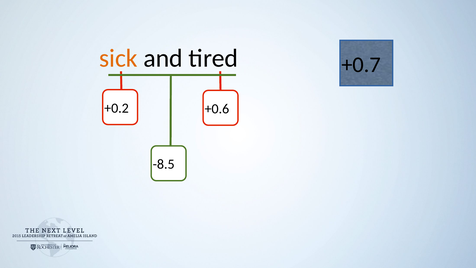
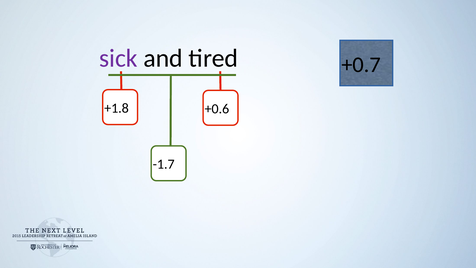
sick colour: orange -> purple (118, 58)
+0.2: +0.2 -> +1.8 (117, 108)
-8.5: -8.5 -> -1.7 (164, 164)
